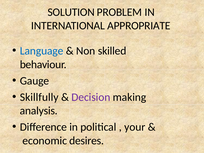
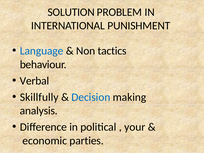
APPROPRIATE: APPROPRIATE -> PUNISHMENT (139, 26)
skilled: skilled -> tactics (112, 51)
Gauge: Gauge -> Verbal (35, 81)
Decision colour: purple -> blue (91, 97)
desires: desires -> parties (87, 141)
